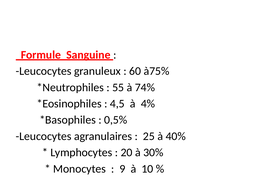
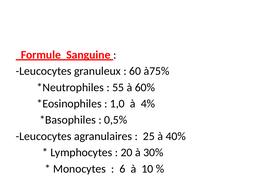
74%: 74% -> 60% (145, 88)
4,5: 4,5 -> 1,0 (117, 104)
9: 9 -> 6 (122, 169)
